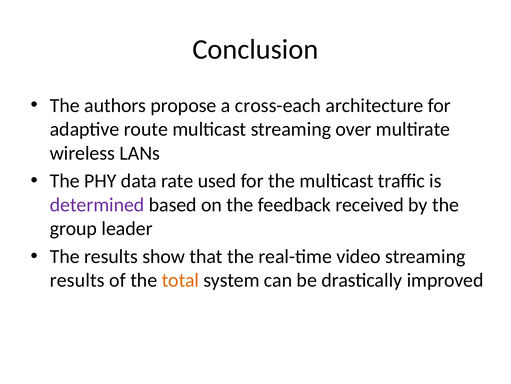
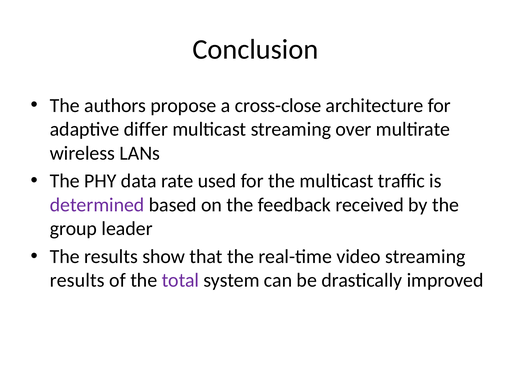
cross-each: cross-each -> cross-close (278, 105)
route: route -> differ (146, 129)
total colour: orange -> purple (180, 280)
